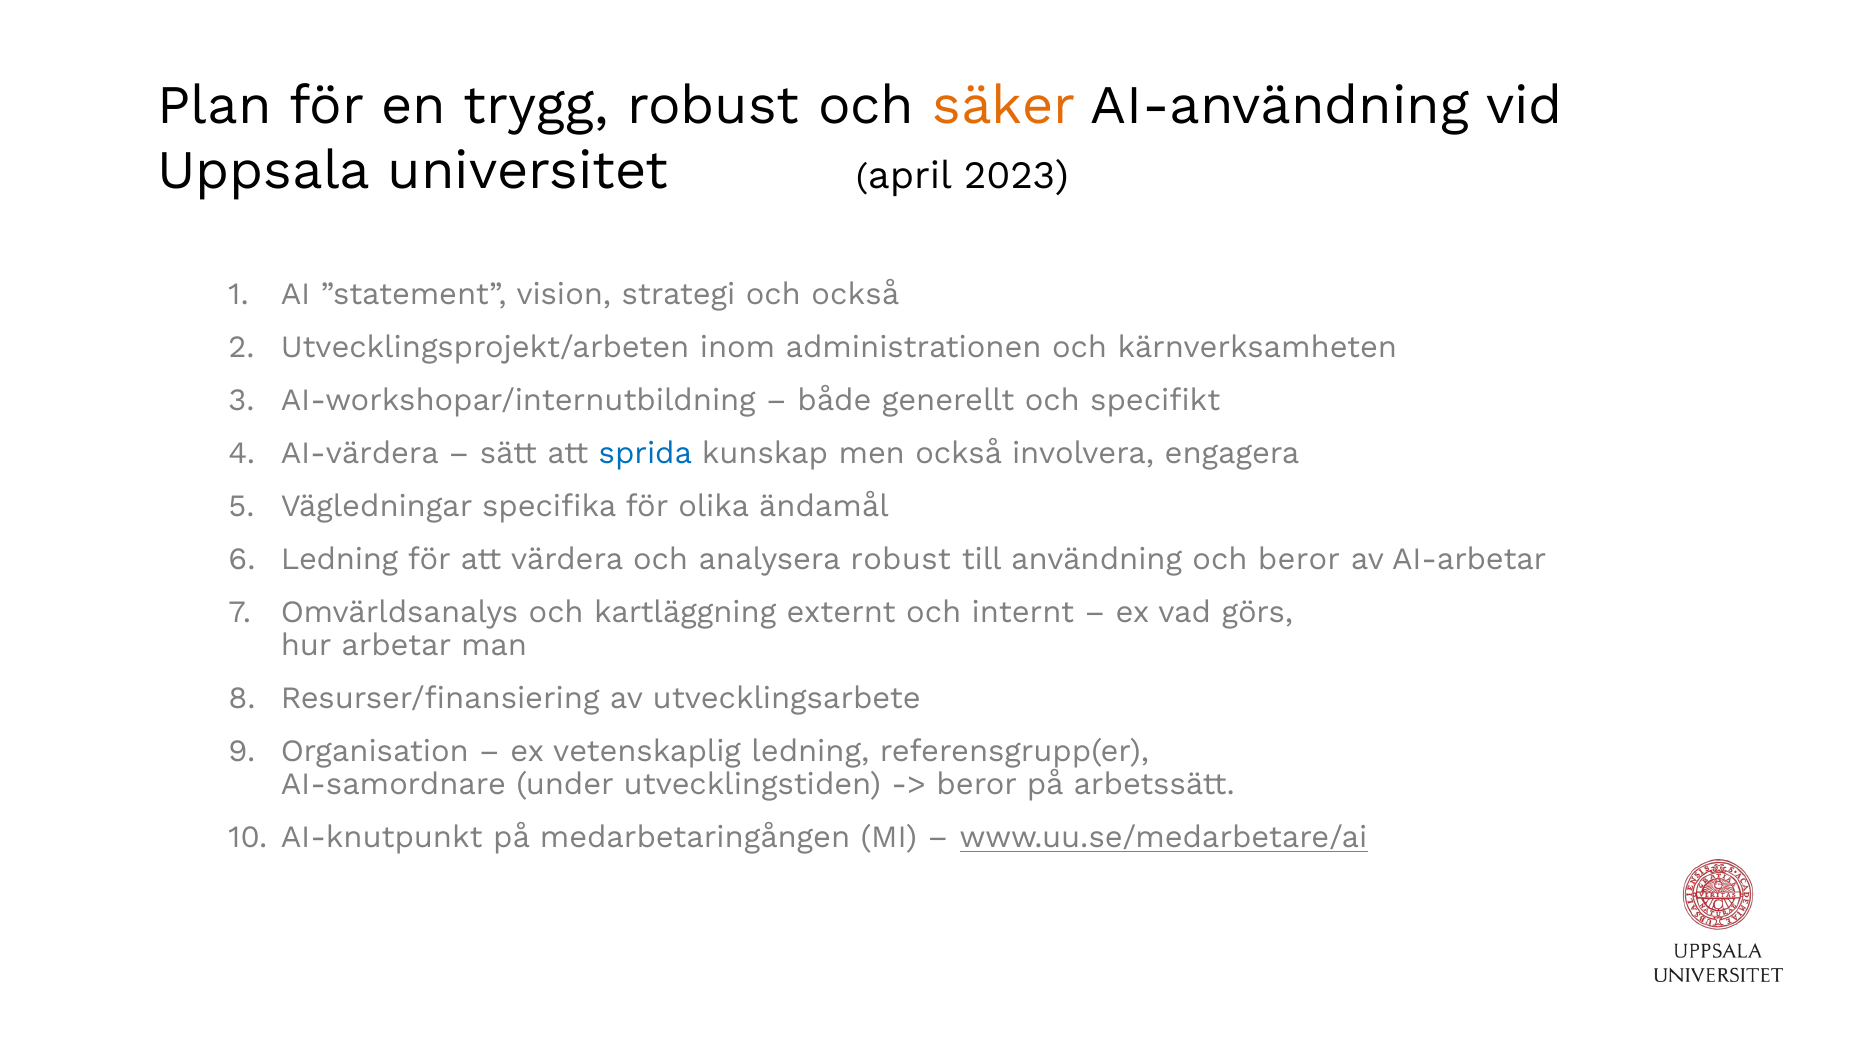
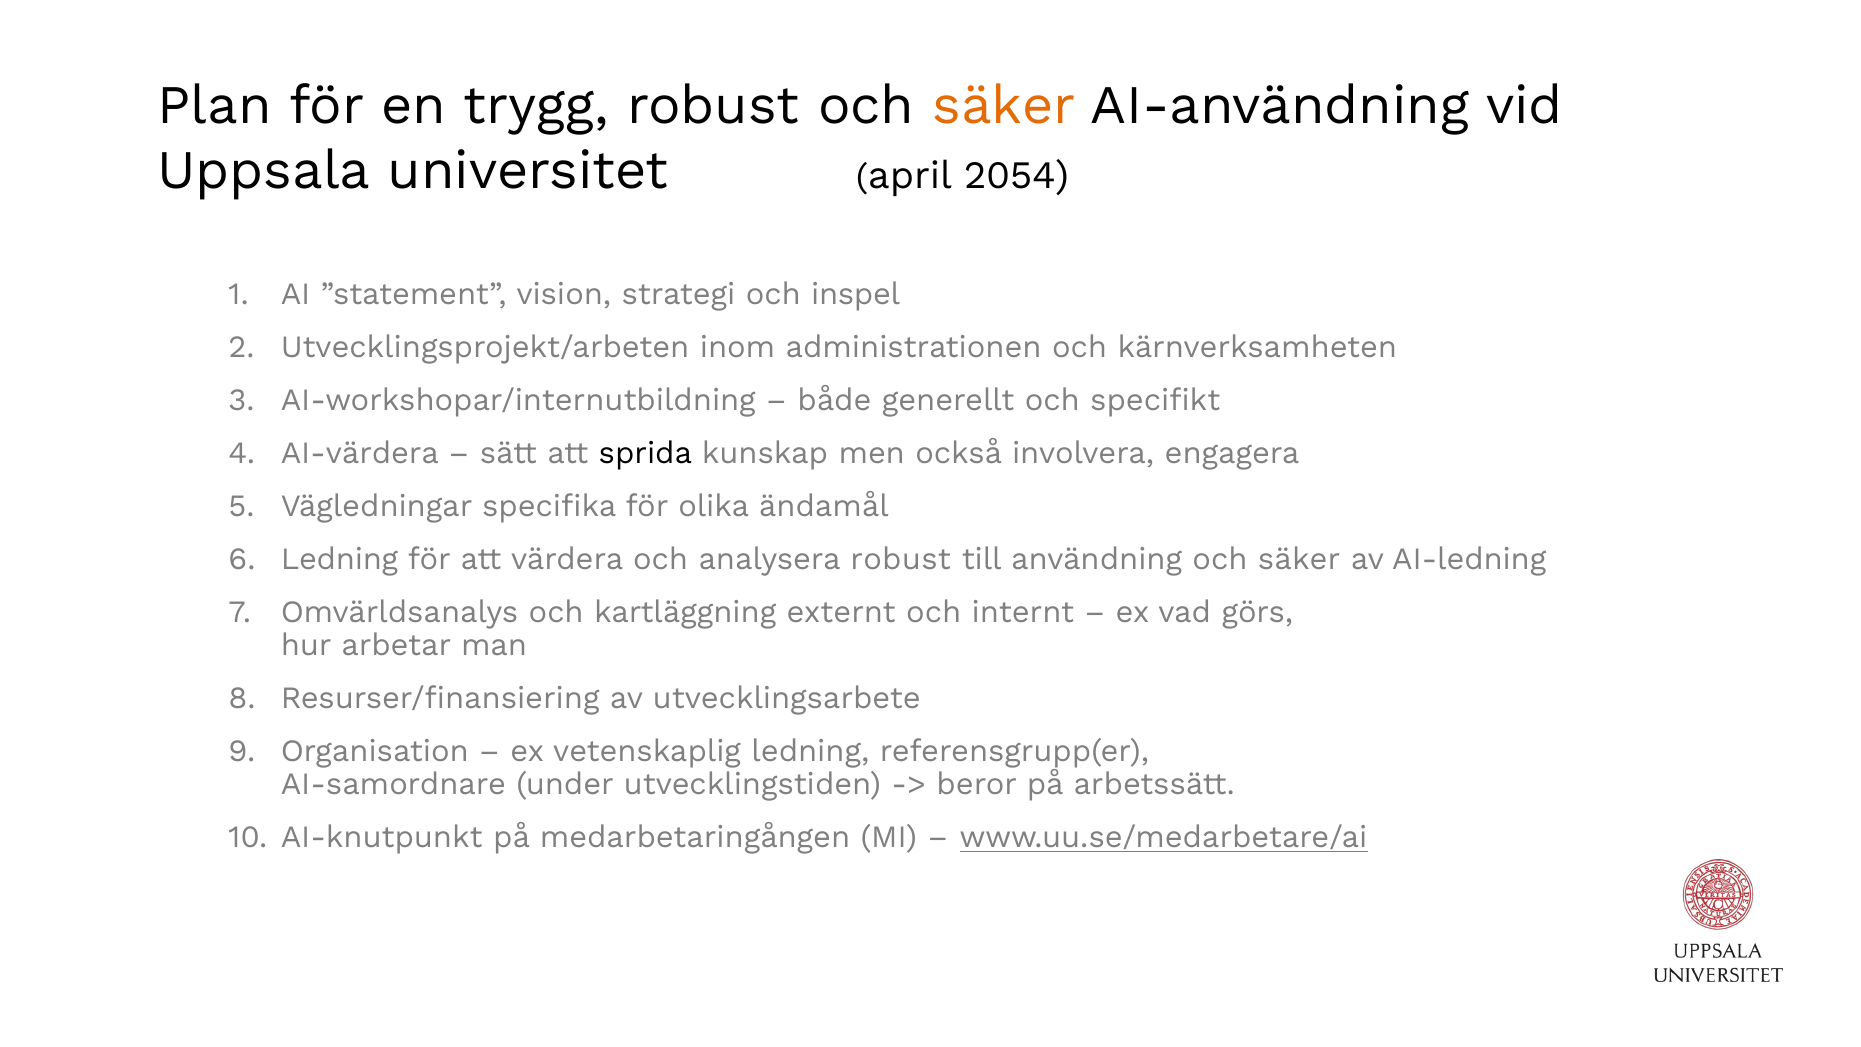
2023: 2023 -> 2054 (1016, 176)
och också: också -> inspel (856, 295)
sprida colour: blue -> black (645, 453)
användning och beror: beror -> säker (1299, 559)
AI-arbetar: AI-arbetar -> AI-ledning (1469, 559)
